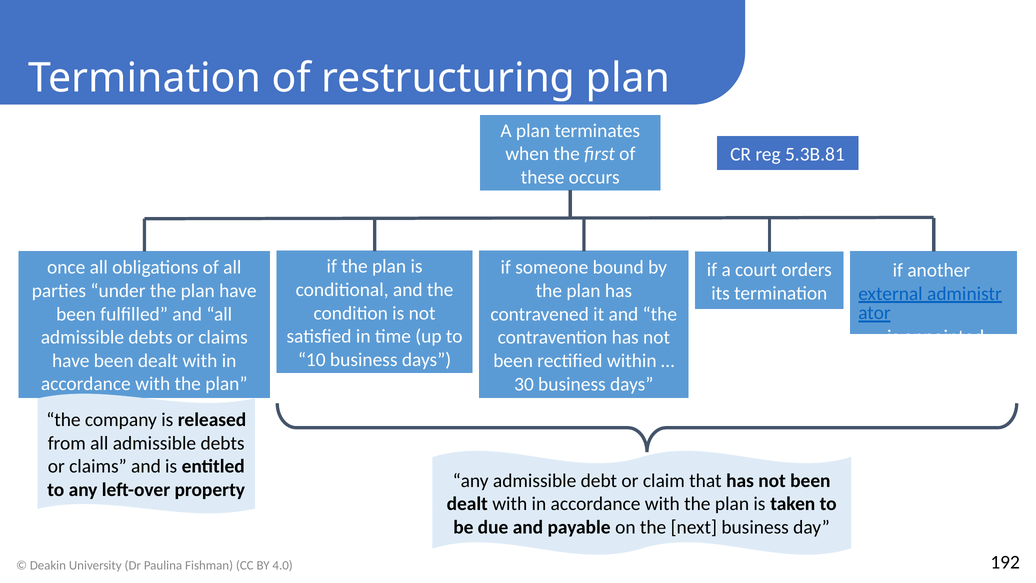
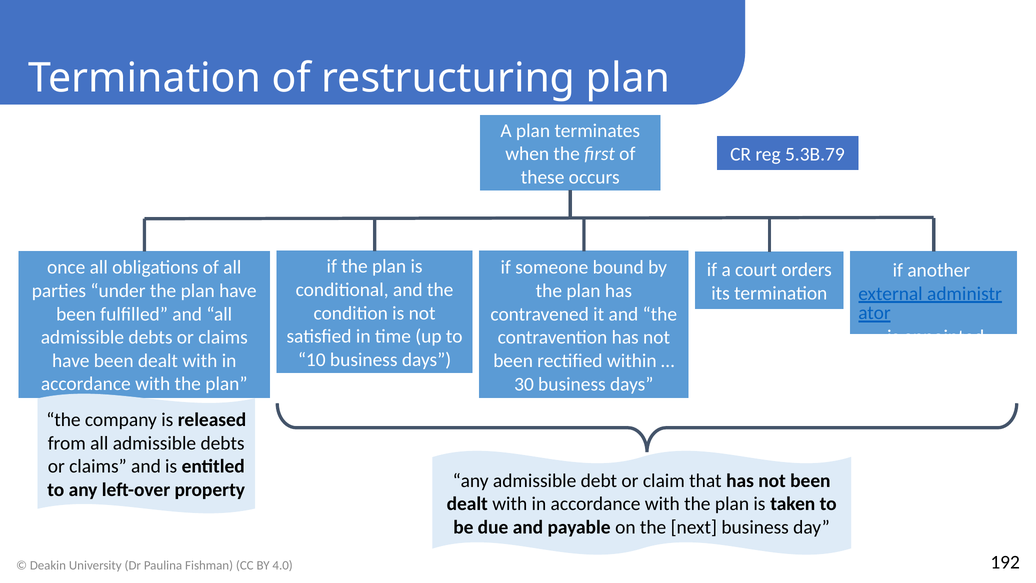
5.3B.81: 5.3B.81 -> 5.3B.79 (815, 154)
